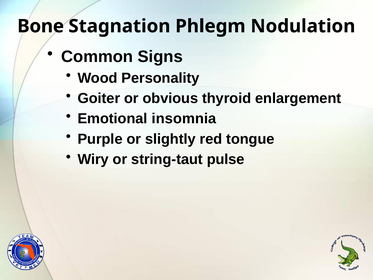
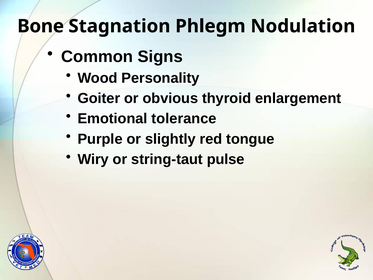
insomnia: insomnia -> tolerance (184, 119)
